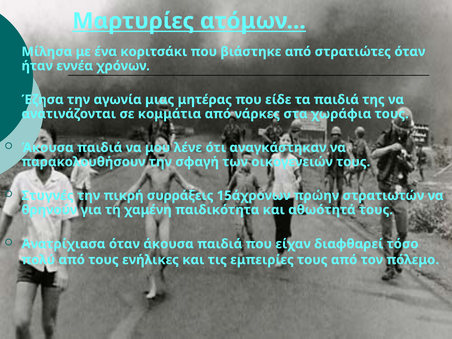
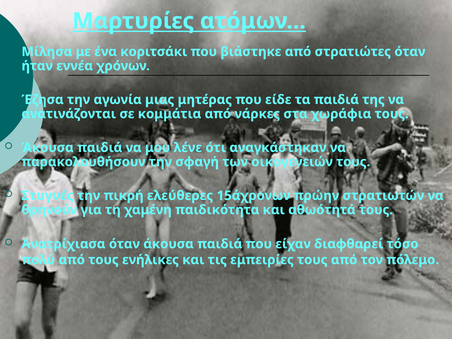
συρράξεις: συρράξεις -> ελεύθερες (180, 196)
